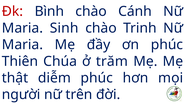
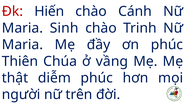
Bình: Bình -> Hiến (49, 11)
trăm: trăm -> vầng (112, 61)
